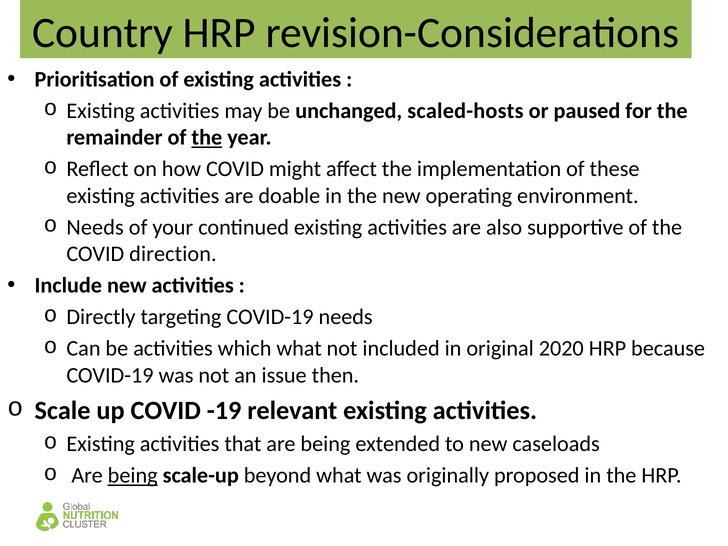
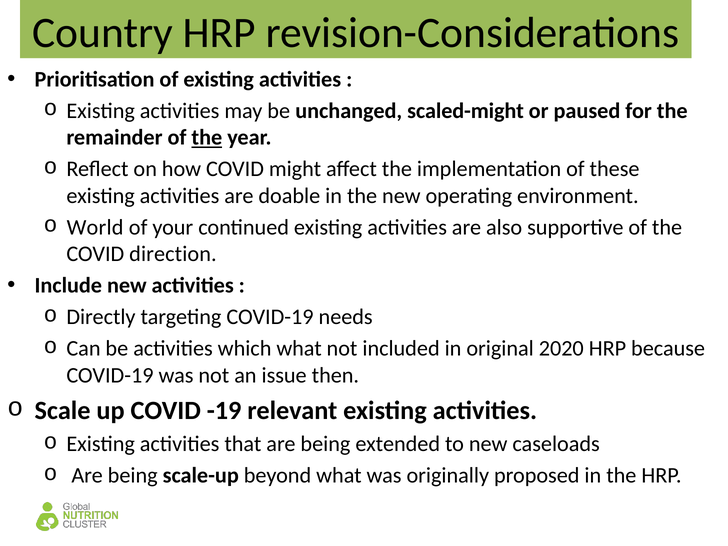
scaled-hosts: scaled-hosts -> scaled-might (466, 111)
Needs: Needs -> World (95, 227)
being underline: present -> none (133, 476)
